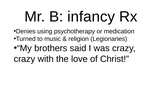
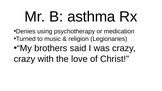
infancy: infancy -> asthma (91, 17)
